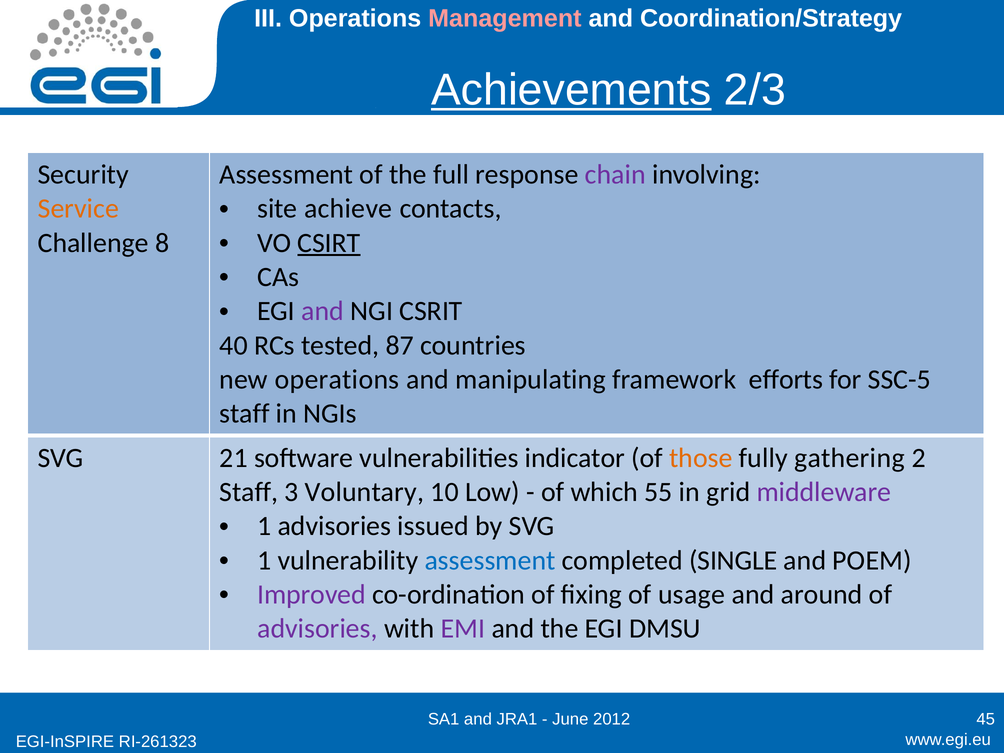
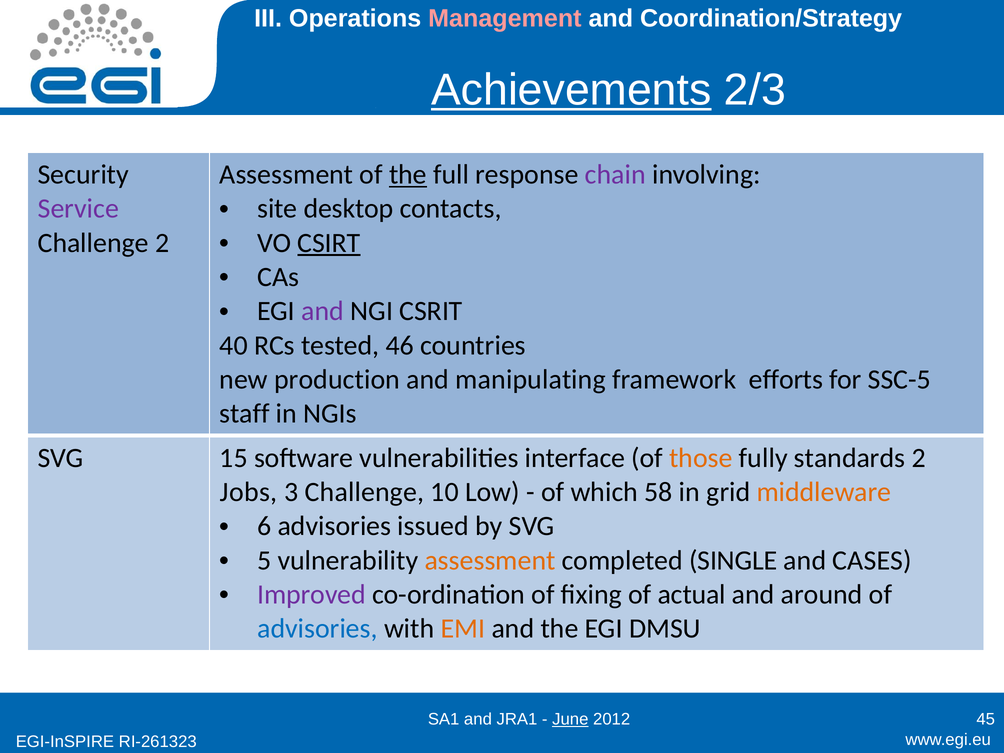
the underline: none -> present (408, 175)
achieve: achieve -> desktop (348, 209)
Service colour: orange -> purple (78, 209)
Challenge 8: 8 -> 2 (162, 243)
87: 87 -> 46 (400, 345)
new operations: operations -> production (337, 380)
21: 21 -> 15 (234, 458)
indicator: indicator -> interface (575, 458)
gathering: gathering -> standards (850, 458)
Staff: Staff -> Jobs (249, 492)
3 Voluntary: Voluntary -> Challenge (364, 492)
55: 55 -> 58 (658, 492)
middleware colour: purple -> orange (824, 492)
1: 1 -> 6 (264, 526)
1: 1 -> 5 (264, 560)
assessment colour: blue -> orange (490, 560)
POEM: POEM -> CASES (872, 560)
usage: usage -> actual (692, 595)
advisories colour: purple -> blue (317, 629)
EMI colour: purple -> orange (463, 629)
June underline: none -> present (570, 719)
